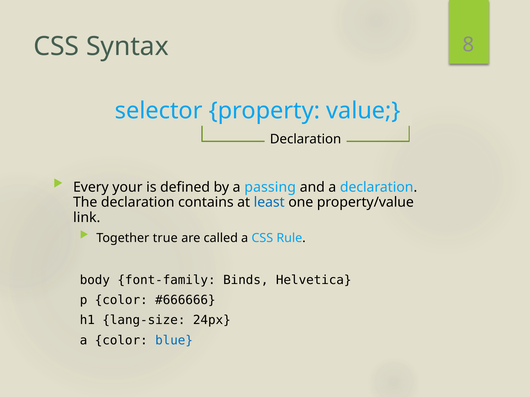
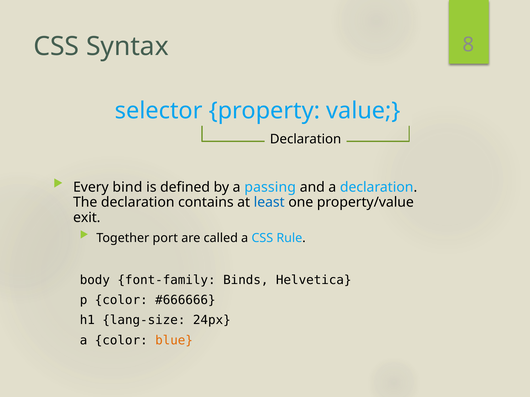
your: your -> bind (127, 188)
link: link -> exit (87, 218)
true: true -> port (165, 238)
blue colour: blue -> orange (174, 341)
